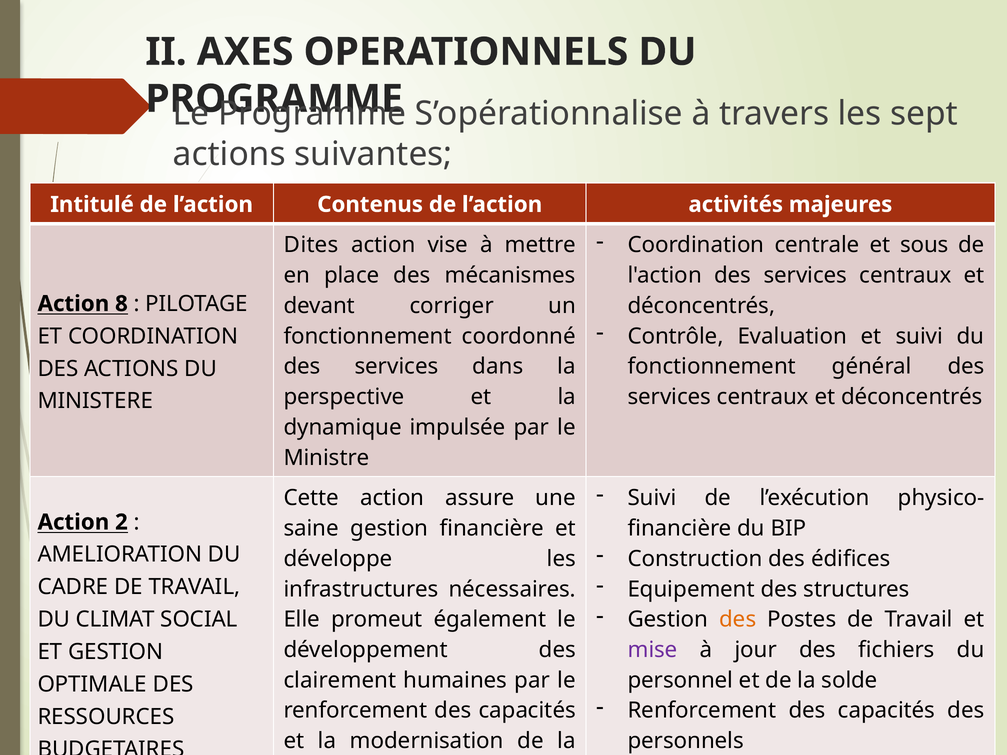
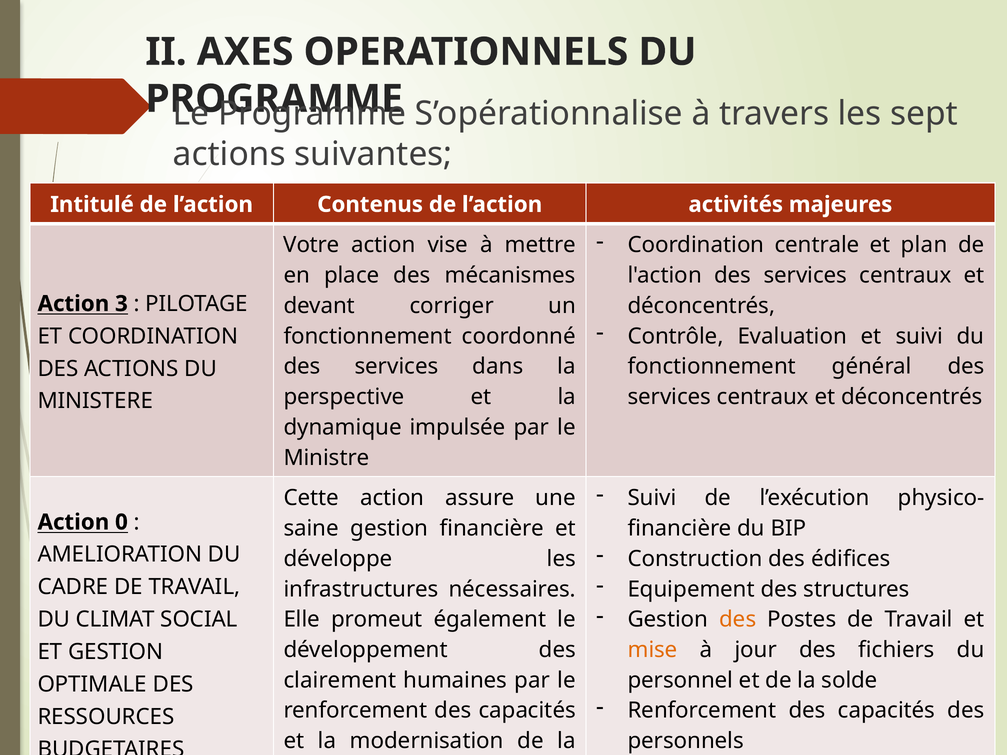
sous: sous -> plan (924, 245)
Dites: Dites -> Votre (311, 245)
8: 8 -> 3 (121, 304)
2: 2 -> 0 (121, 522)
mise colour: purple -> orange (653, 650)
